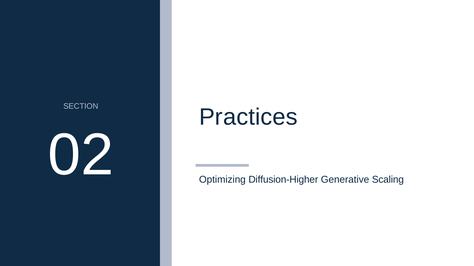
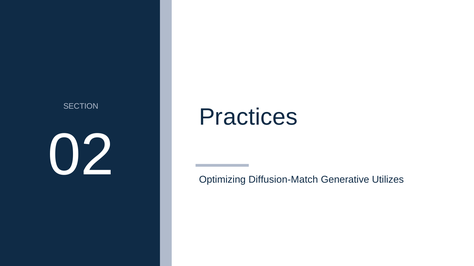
Diffusion-Higher: Diffusion-Higher -> Diffusion-Match (283, 180)
Scaling: Scaling -> Utilizes (388, 180)
